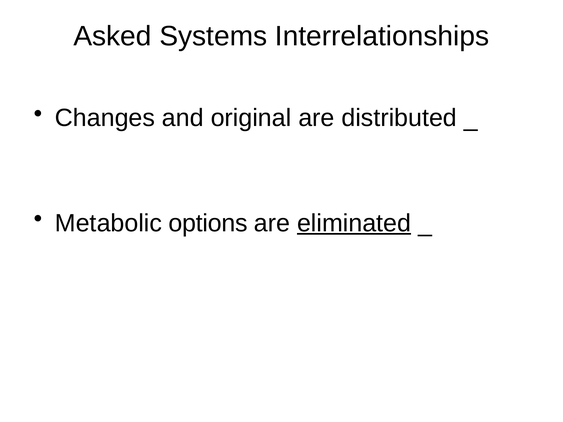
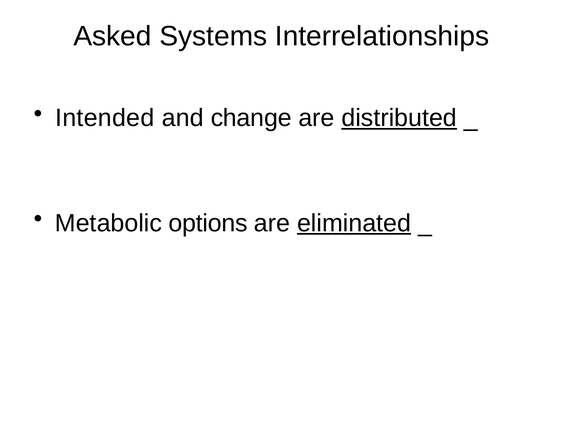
Changes: Changes -> Intended (105, 118)
original: original -> change (251, 118)
distributed underline: none -> present (399, 118)
